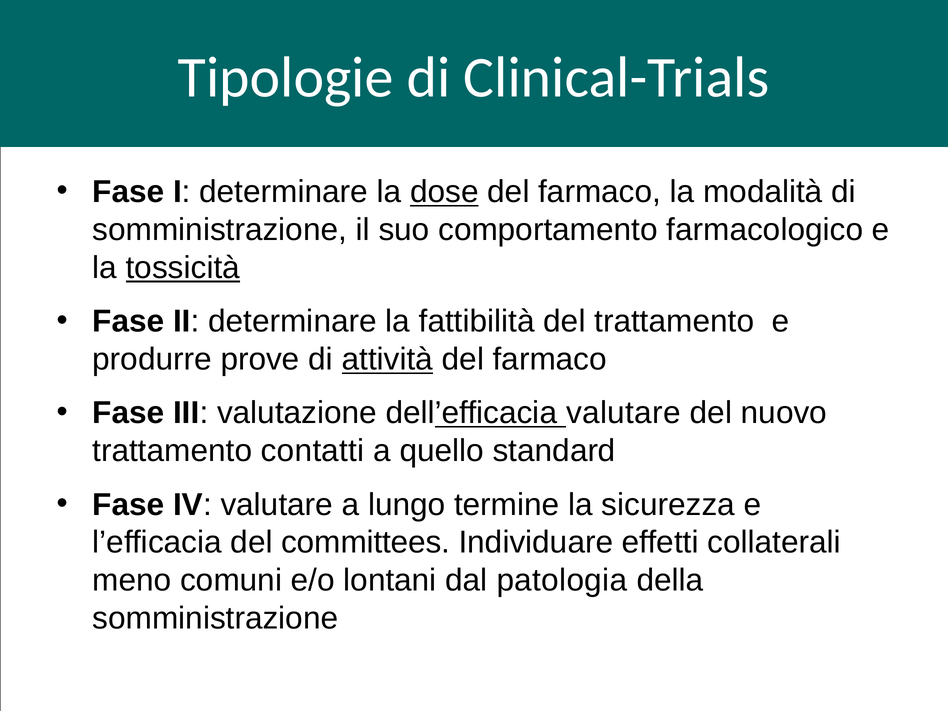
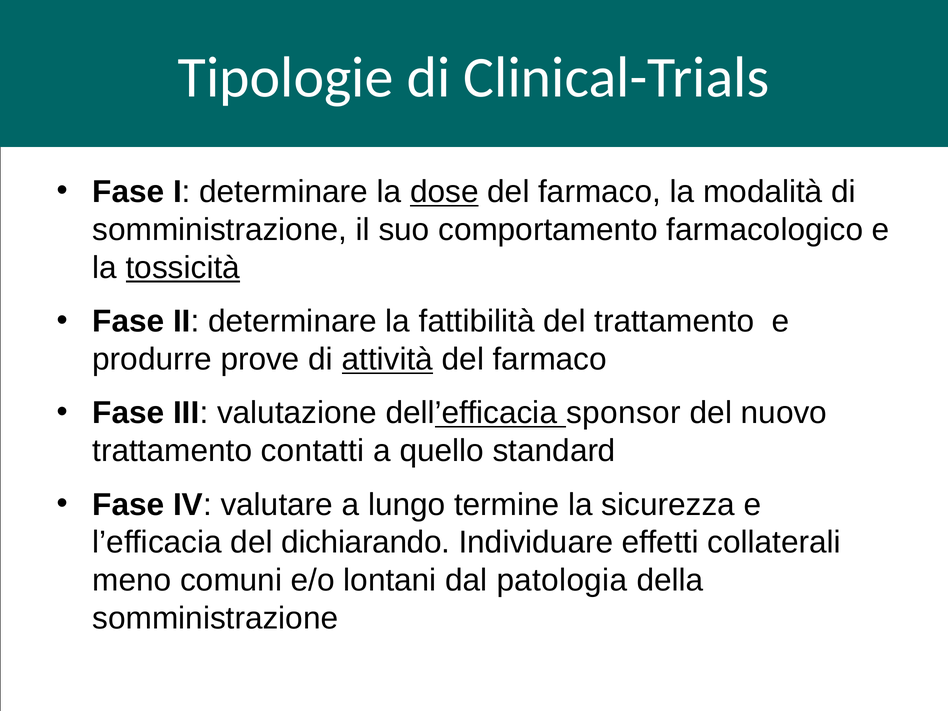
dell’efficacia valutare: valutare -> sponsor (623, 413)
committees: committees -> dichiarando (366, 543)
